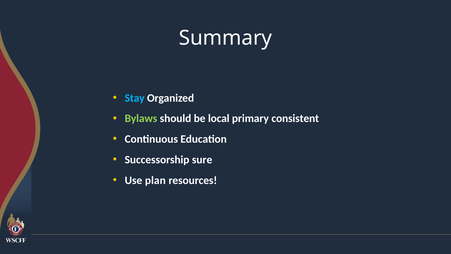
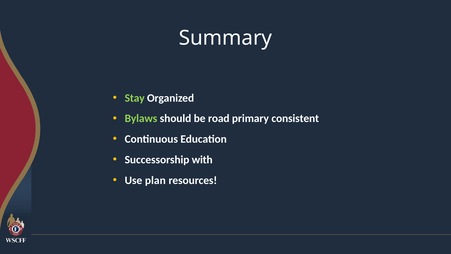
Stay colour: light blue -> light green (135, 98)
local: local -> road (219, 118)
sure: sure -> with (202, 160)
